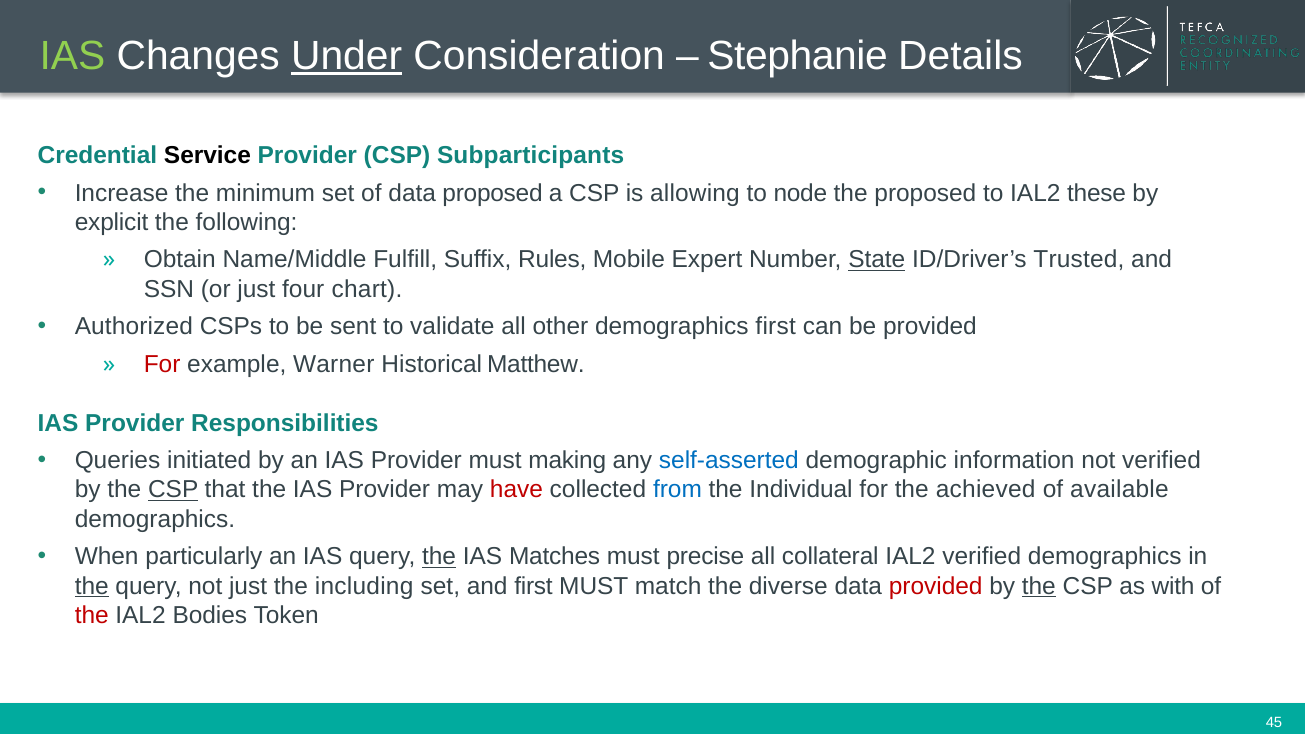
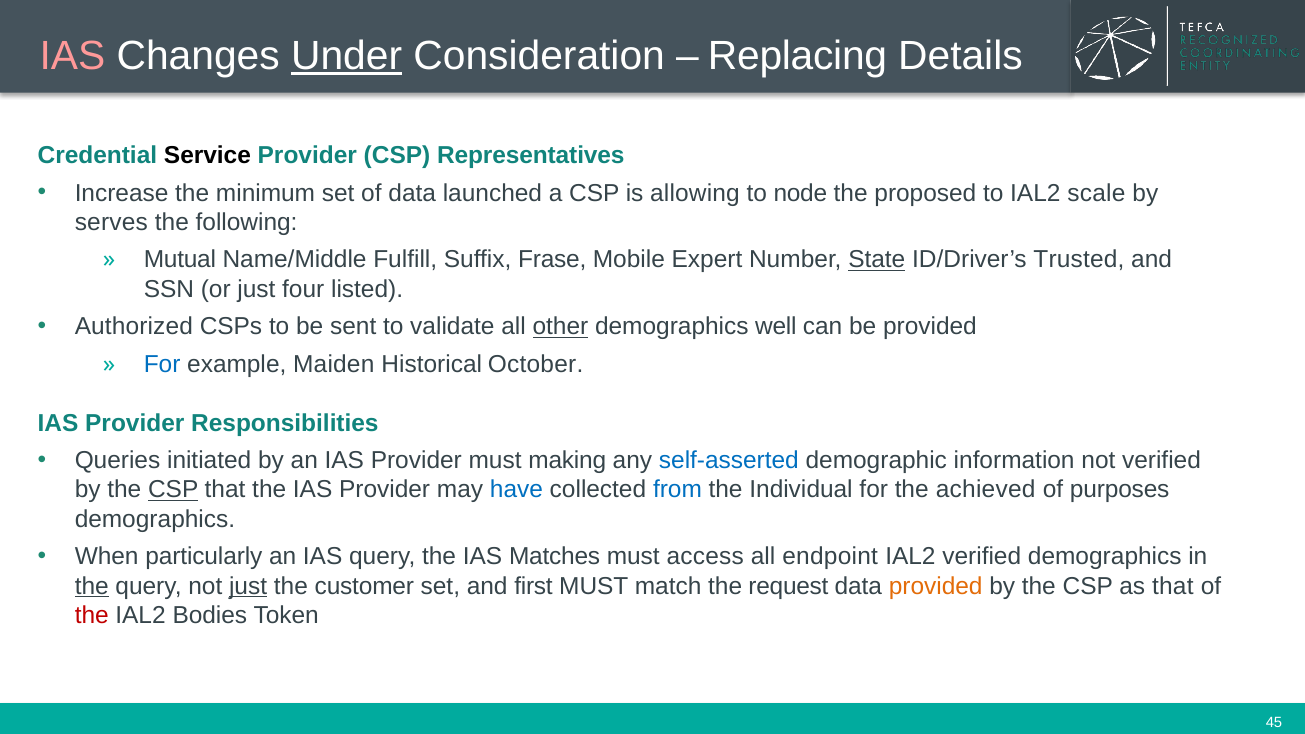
IAS colour: light green -> pink (72, 56)
Stephanie: Stephanie -> Replacing (798, 56)
Subparticipants: Subparticipants -> Representatives (531, 155)
data proposed: proposed -> launched (492, 193)
these: these -> scale (1096, 193)
explicit: explicit -> serves (111, 222)
Obtain: Obtain -> Mutual (180, 260)
Rules: Rules -> Frase (552, 260)
chart: chart -> listed (367, 289)
other underline: none -> present (560, 327)
demographics first: first -> well (776, 327)
For colour: red -> blue (162, 364)
Warner: Warner -> Maiden (334, 364)
Matthew: Matthew -> October (536, 364)
have colour: red -> blue (516, 490)
available: available -> purposes (1120, 490)
the underline: present -> none (439, 557)
precise: precise -> access (705, 557)
collateral: collateral -> endpoint (830, 557)
just underline: none -> present (248, 586)
including: including -> customer (364, 586)
diverse: diverse -> request (788, 586)
provided colour: red -> orange (936, 586)
the underline: present -> none (1039, 586)
as with: with -> that (1173, 586)
